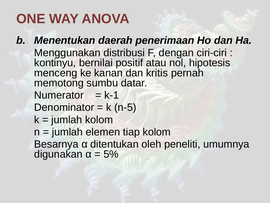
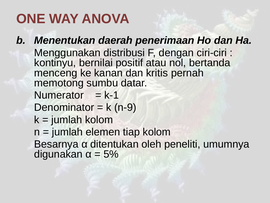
hipotesis: hipotesis -> bertanda (210, 63)
n-5: n-5 -> n-9 (125, 107)
